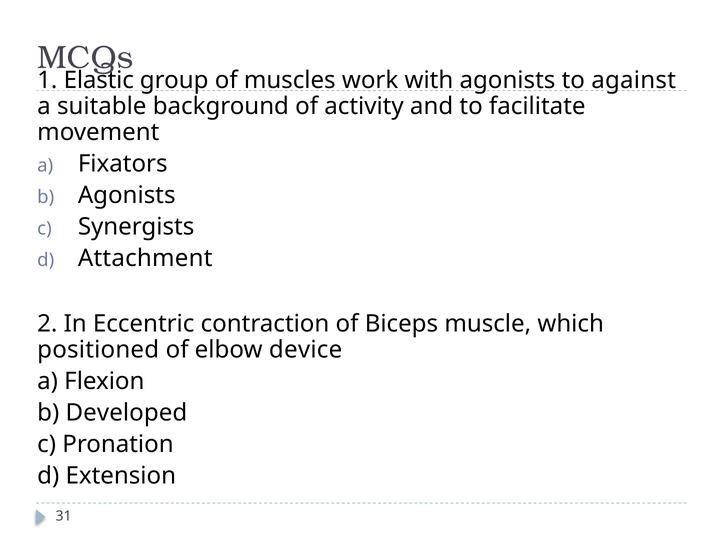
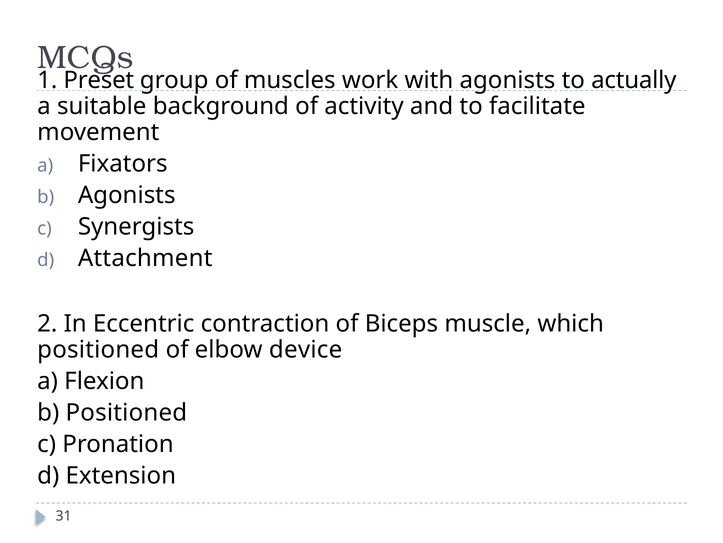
Elastic: Elastic -> Preset (99, 80)
against: against -> actually (634, 80)
b Developed: Developed -> Positioned (126, 412)
